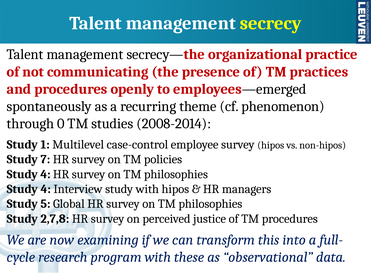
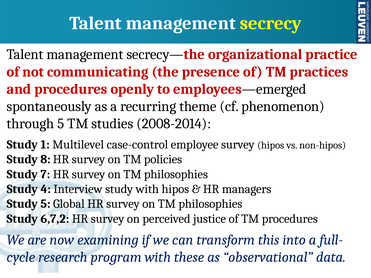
through 0: 0 -> 5 (61, 124)
7: 7 -> 8 (45, 160)
4: 4 -> 7 (45, 174)
2,7,8: 2,7,8 -> 6,7,2 (55, 219)
